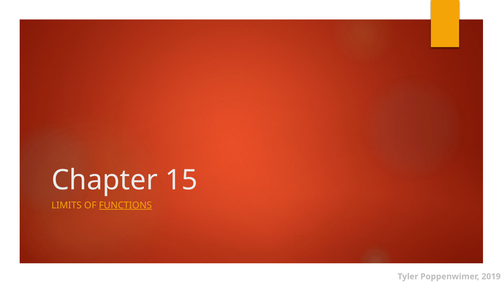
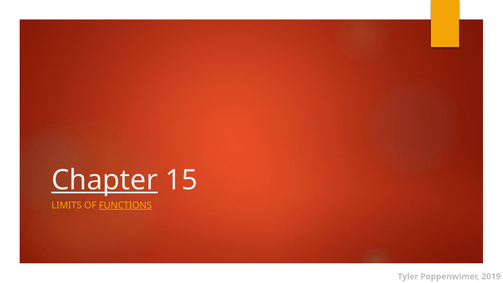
Chapter underline: none -> present (105, 180)
